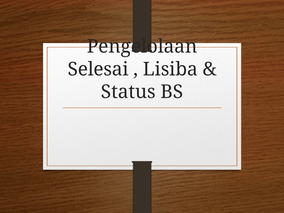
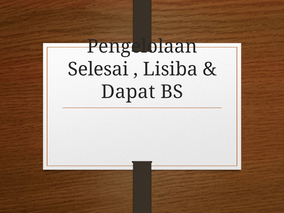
Status: Status -> Dapat (128, 92)
